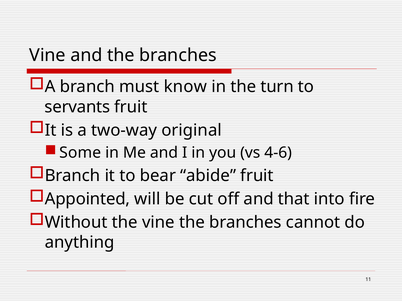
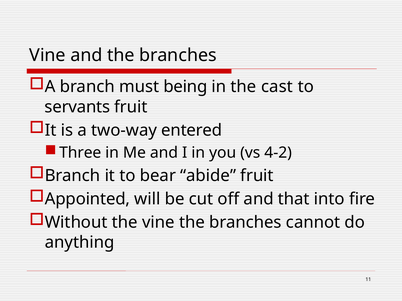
know: know -> being (185, 87)
turn: turn -> cast (277, 87)
original: original -> entered (192, 130)
Some: Some -> Three (80, 153)
4-6: 4-6 -> 4-2 (278, 153)
